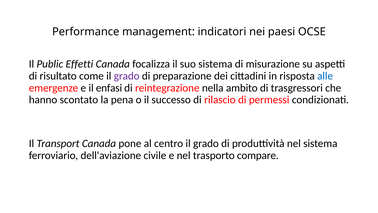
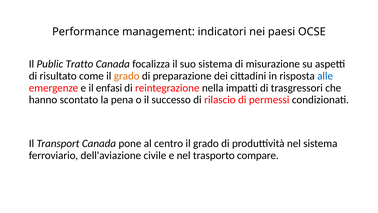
Effetti: Effetti -> Tratto (79, 64)
grado colour: purple -> orange (127, 76)
ambito: ambito -> impatti (242, 88)
